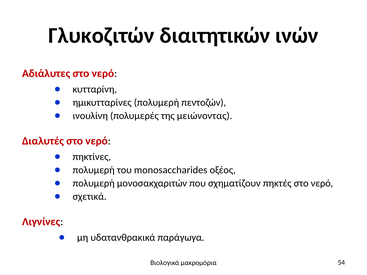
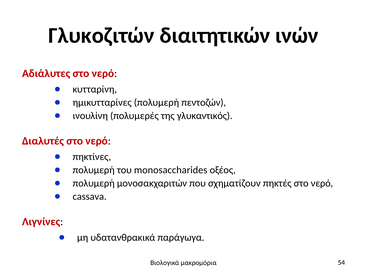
μειώνοντας: μειώνοντας -> γλυκαντικός (205, 116)
σχετικά: σχετικά -> cassava (90, 197)
